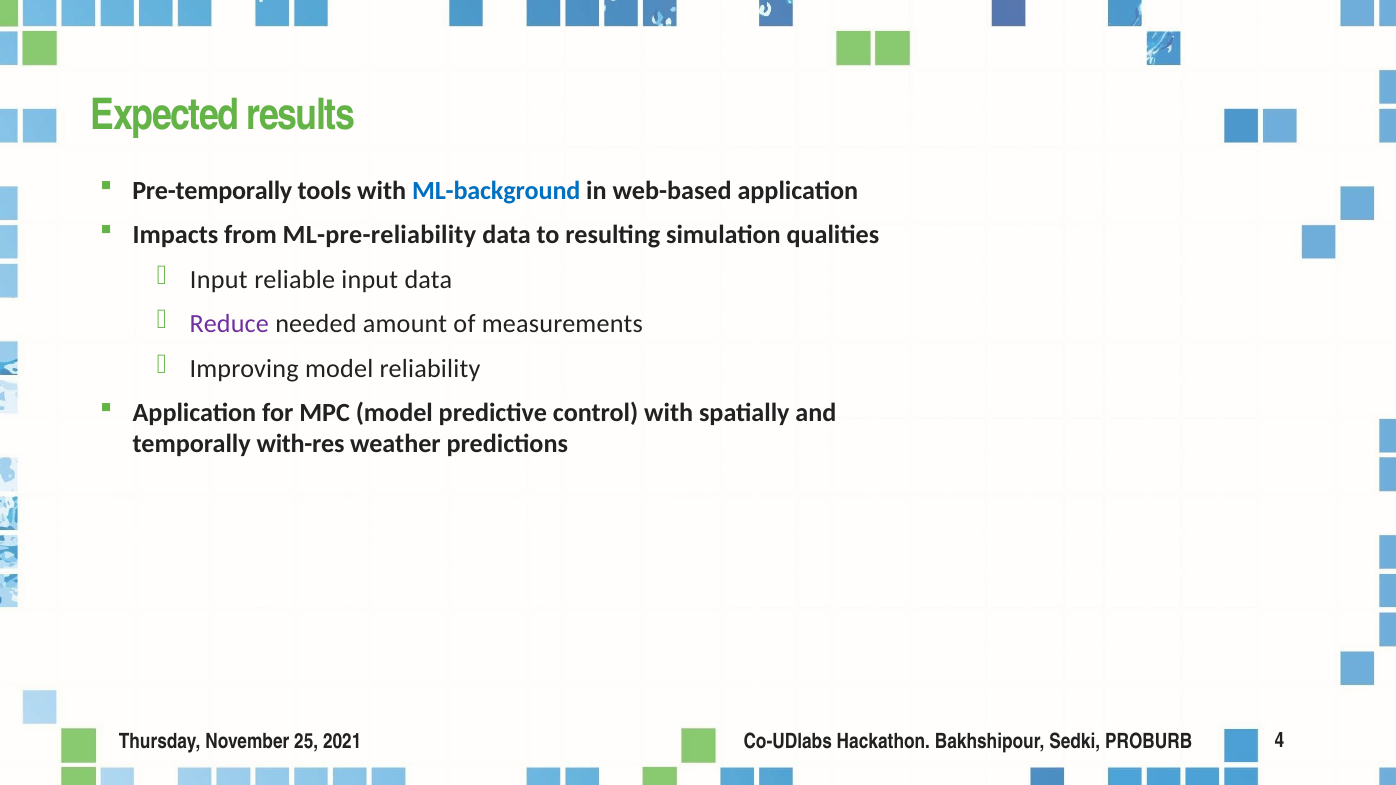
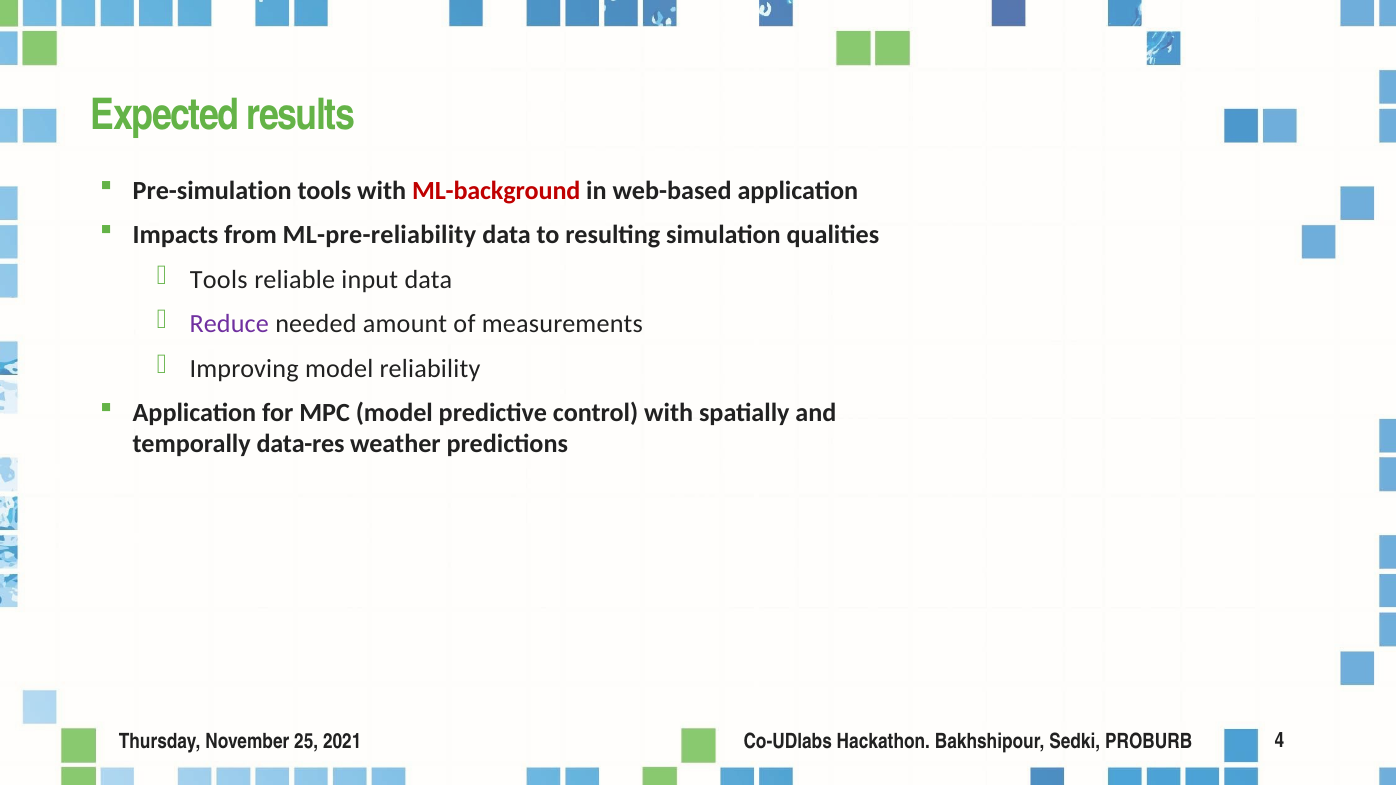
Pre-temporally: Pre-temporally -> Pre-simulation (212, 191)
ML-background colour: blue -> red (496, 191)
Input: Input -> Tools (219, 280)
with-res: with-res -> data-res (301, 445)
